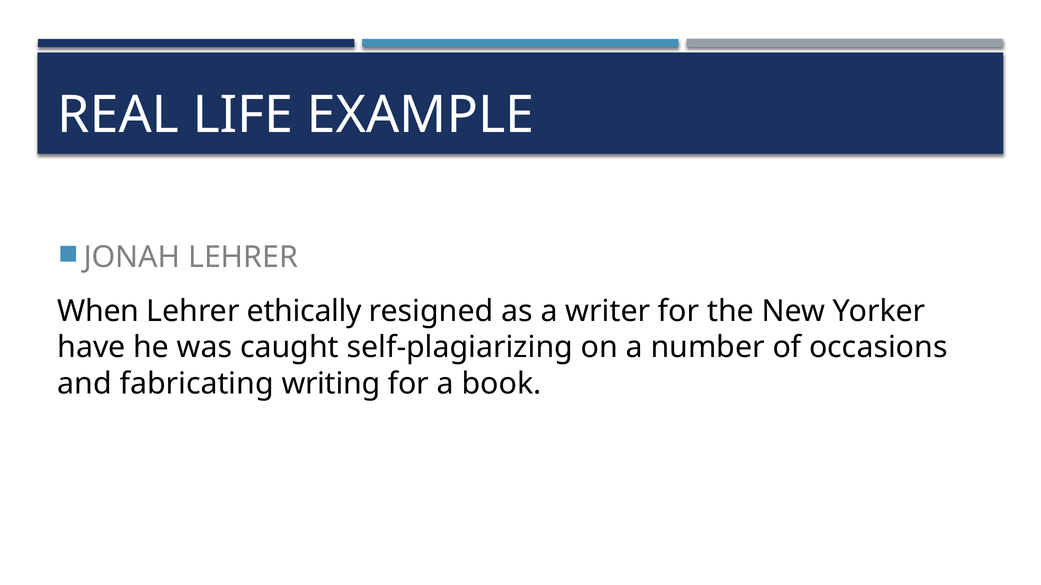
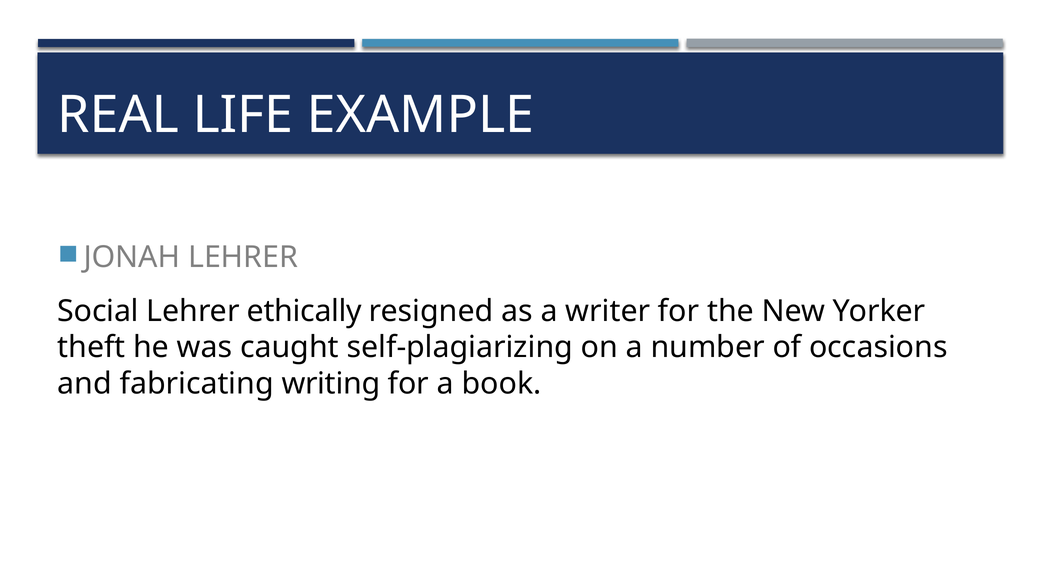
When: When -> Social (98, 311)
have: have -> theft (91, 348)
